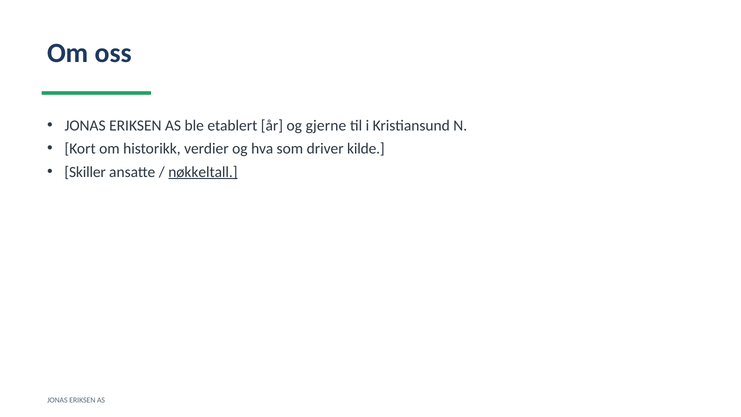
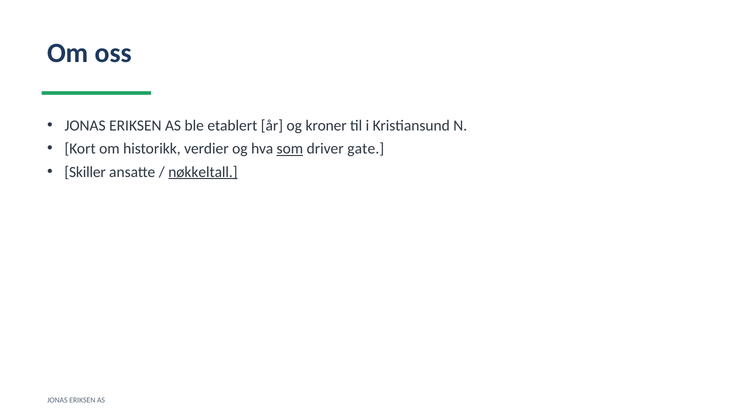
gjerne: gjerne -> kroner (326, 126)
som underline: none -> present (290, 149)
kilde: kilde -> gate (366, 149)
